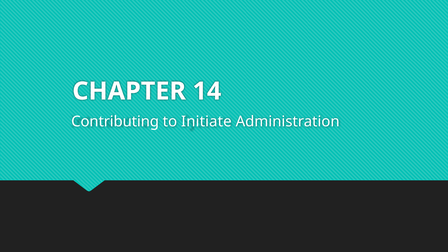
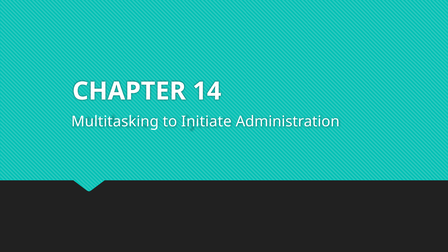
Contributing: Contributing -> Multitasking (115, 122)
